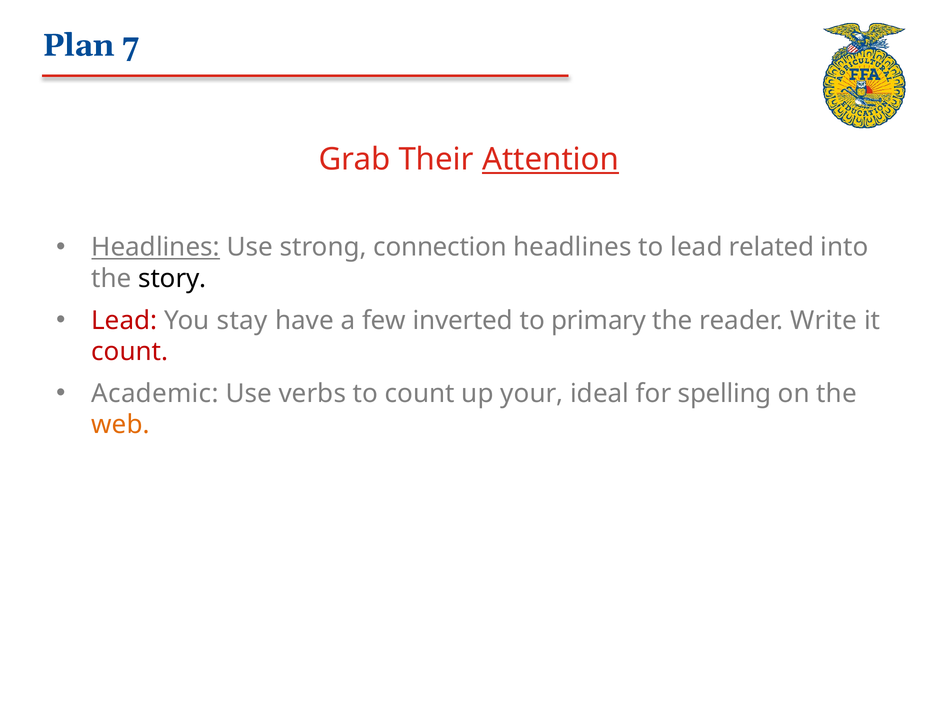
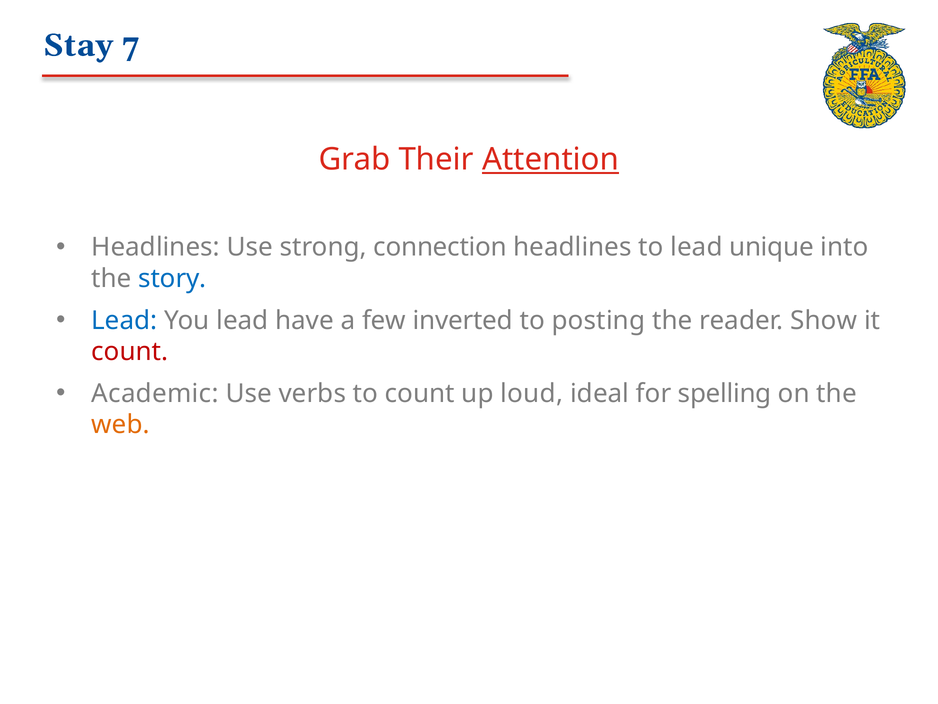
Plan: Plan -> Stay (78, 45)
Headlines underline: present -> none (156, 247)
related: related -> unique (772, 247)
story colour: black -> blue (172, 278)
Lead colour: red -> blue (124, 320)
You stay: stay -> lead (242, 320)
primary: primary -> posting (598, 320)
Write: Write -> Show (824, 320)
your: your -> loud (532, 393)
